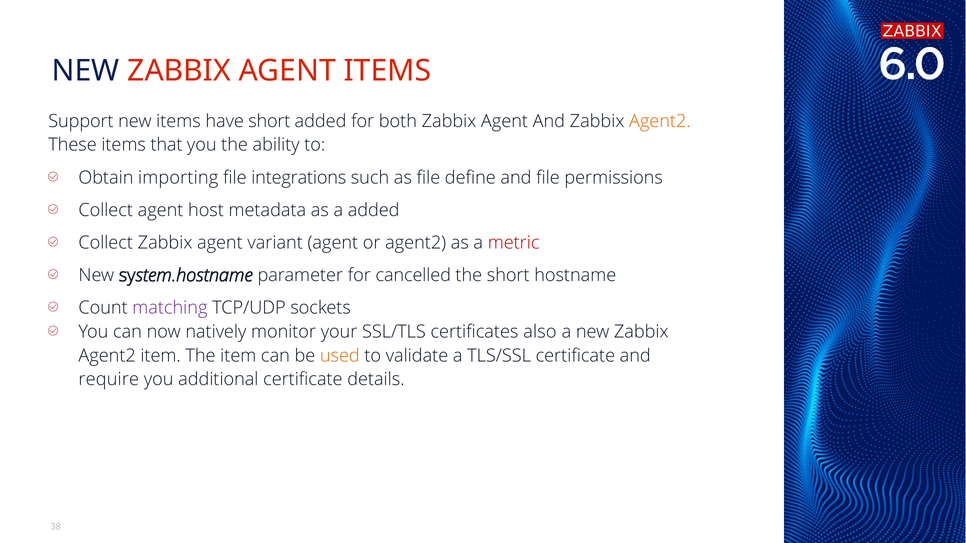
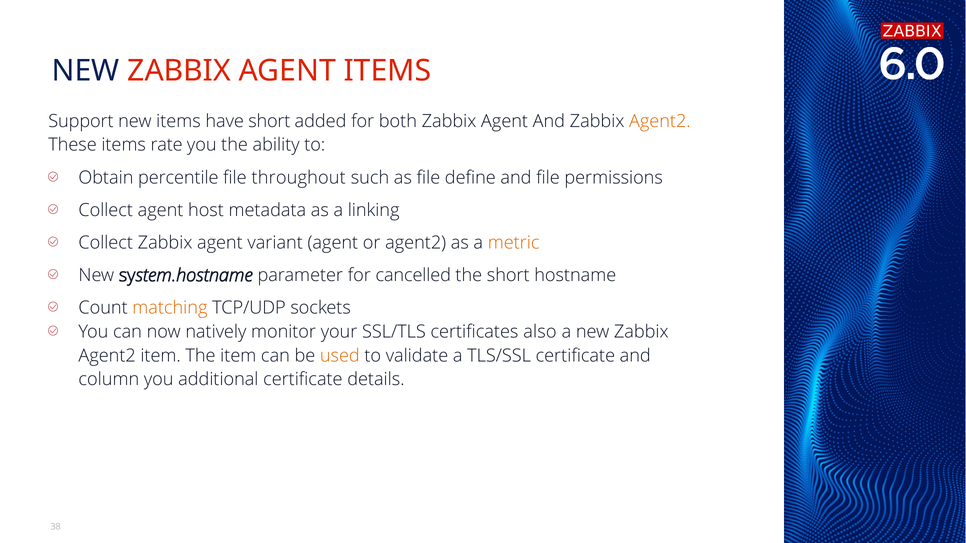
that: that -> rate (167, 145)
importing: importing -> percentile (178, 178)
integrations: integrations -> throughout (299, 178)
a added: added -> linking (374, 210)
metric colour: red -> orange (514, 243)
matching colour: purple -> orange (170, 308)
require: require -> column (109, 380)
